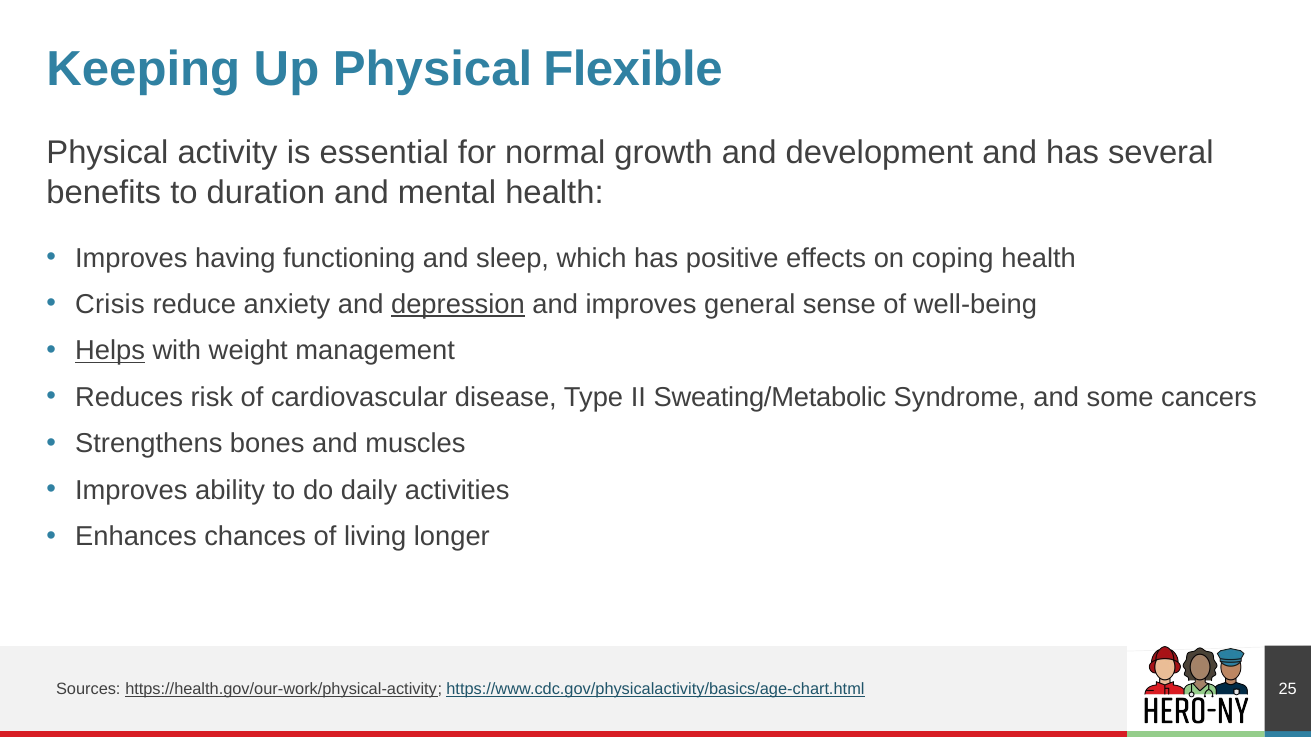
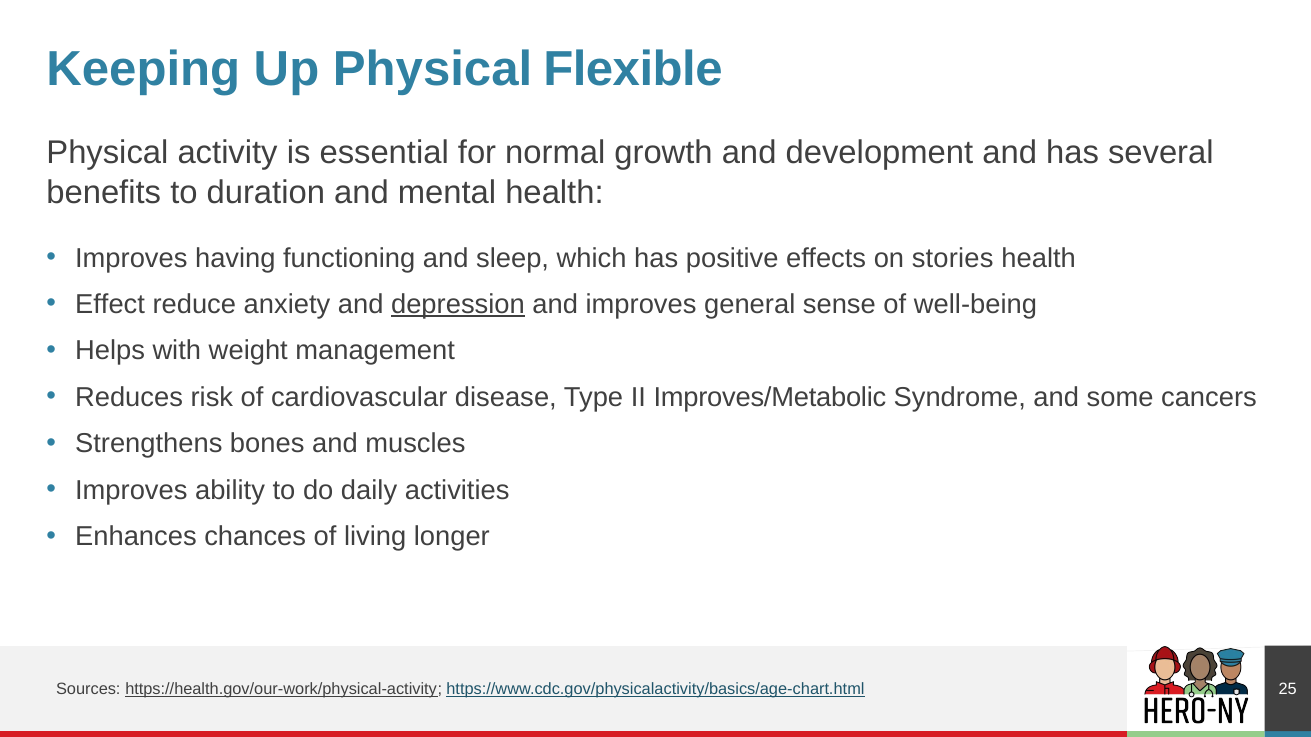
coping: coping -> stories (953, 258)
Crisis: Crisis -> Effect (110, 305)
Helps underline: present -> none (110, 351)
Sweating/Metabolic: Sweating/Metabolic -> Improves/Metabolic (770, 398)
